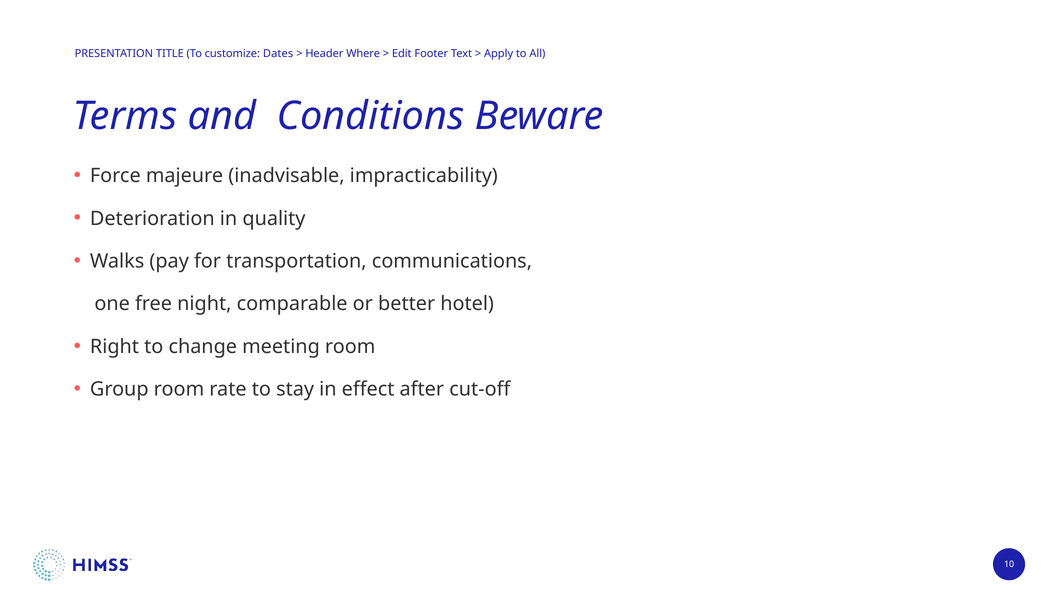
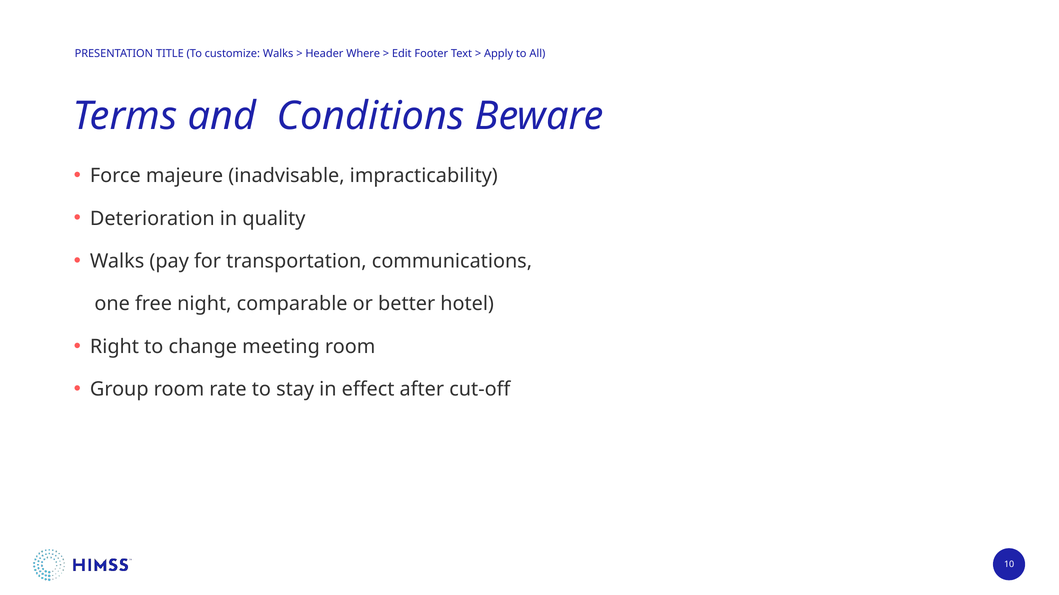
customize Dates: Dates -> Walks (278, 54)
